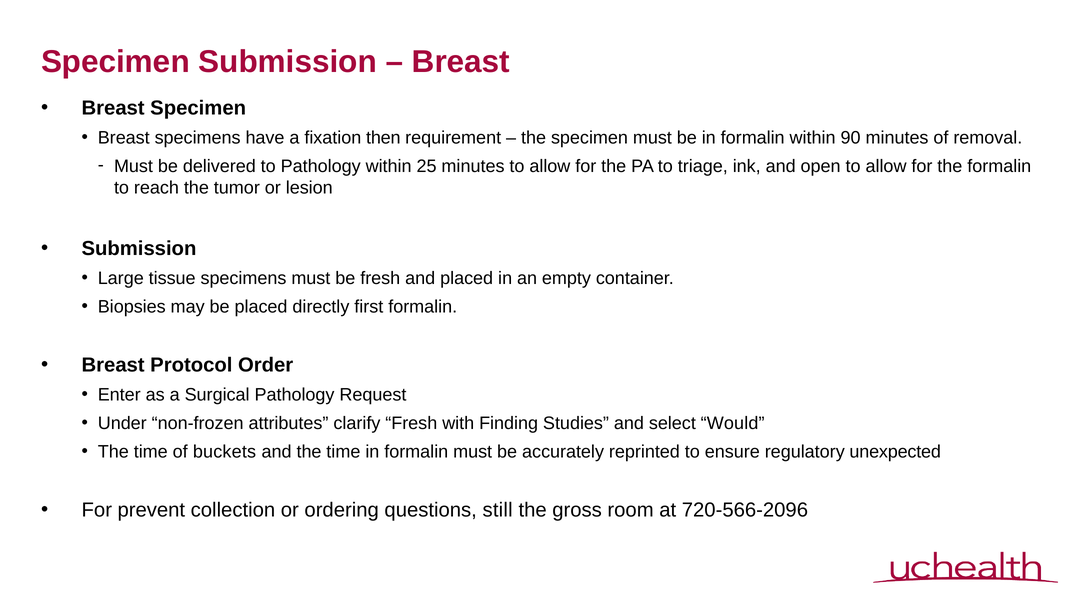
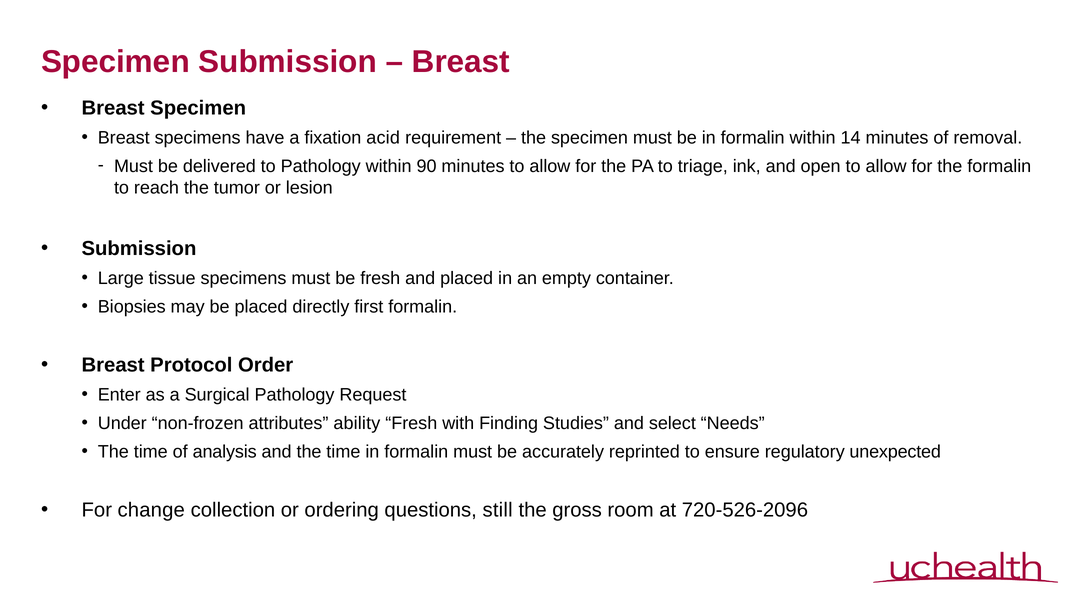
then: then -> acid (383, 138)
90: 90 -> 14 (851, 138)
25: 25 -> 90 (427, 166)
clarify: clarify -> ability (357, 423)
Would: Would -> Needs (733, 423)
buckets: buckets -> analysis (225, 451)
prevent: prevent -> change (151, 510)
720-566-2096: 720-566-2096 -> 720-526-2096 (745, 510)
